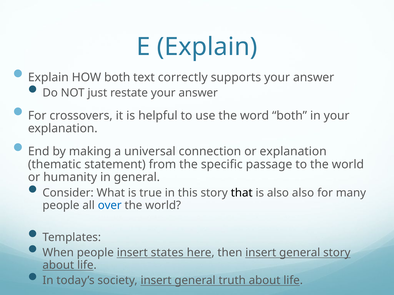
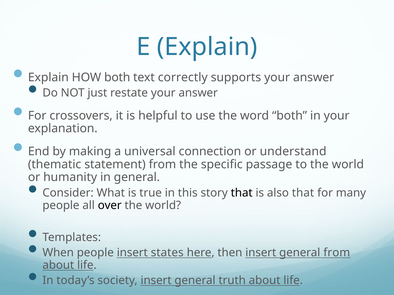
or explanation: explanation -> understand (293, 152)
also also: also -> that (303, 193)
over colour: blue -> black (110, 206)
general story: story -> from (337, 253)
